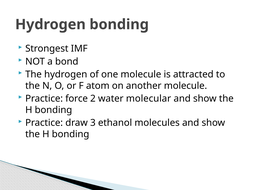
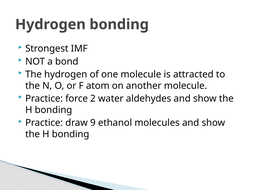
molecular: molecular -> aldehydes (149, 98)
3: 3 -> 9 (93, 123)
